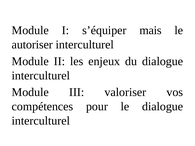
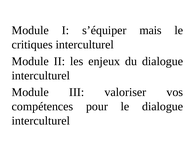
autoriser: autoriser -> critiques (32, 45)
